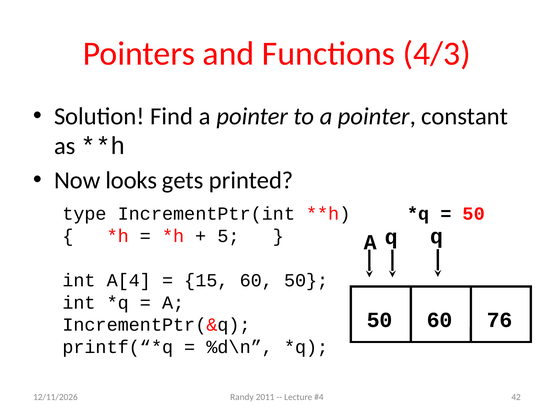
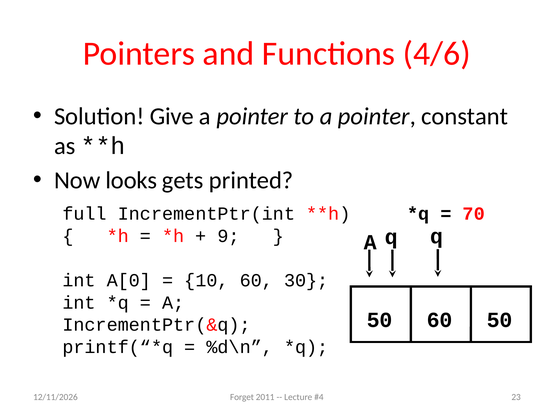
4/3: 4/3 -> 4/6 (437, 54)
Find: Find -> Give (172, 116)
type: type -> full (85, 214)
50: 50 -> 70 (474, 214)
5: 5 -> 9 (229, 236)
A[4: A[4 -> A[0 (129, 280)
15: 15 -> 10 (206, 280)
60 50: 50 -> 30 (306, 280)
60 76: 76 -> 50 (500, 320)
Randy: Randy -> Forget (242, 397)
42: 42 -> 23 (516, 397)
